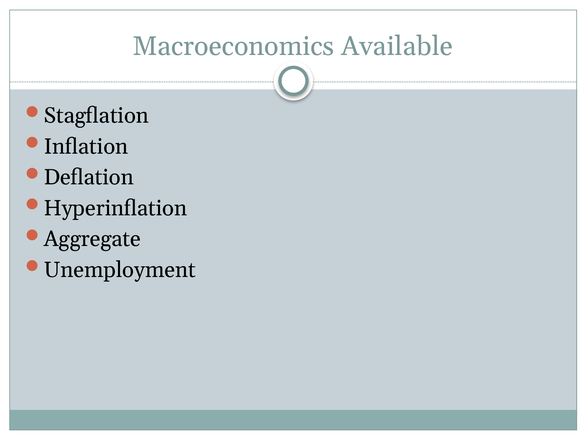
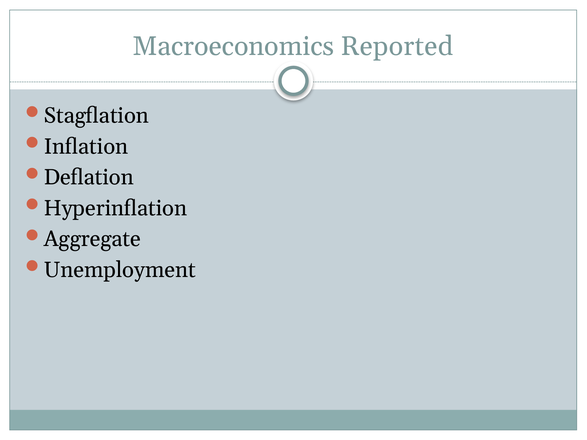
Available: Available -> Reported (397, 46)
